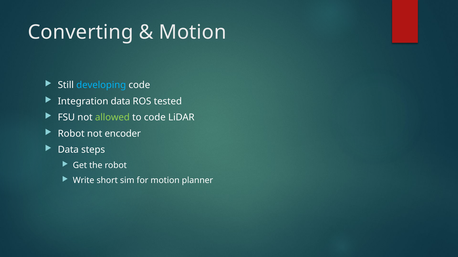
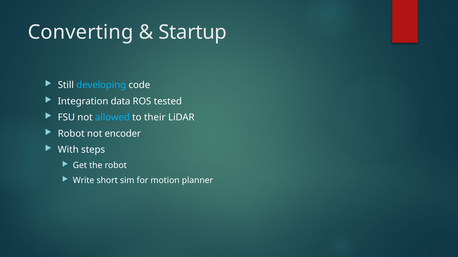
Motion: Motion -> Startup (193, 32)
allowed colour: light green -> light blue (112, 118)
to code: code -> their (155, 118)
Data: Data -> With (68, 150)
